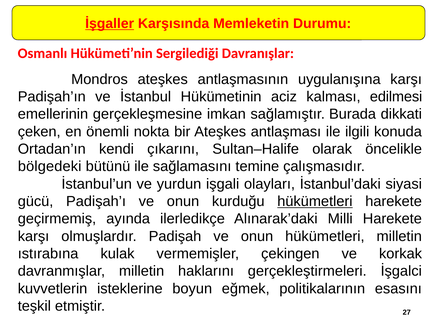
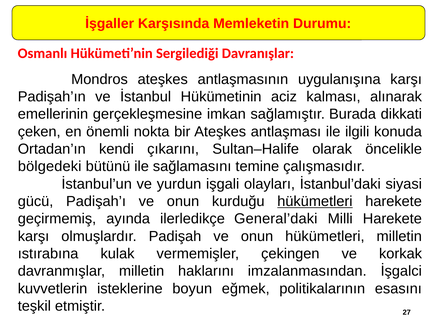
İşgaller underline: present -> none (110, 24)
edilmesi: edilmesi -> alınarak (396, 97)
Alınarak’daki: Alınarak’daki -> General’daki (276, 219)
gerçekleştirmeleri: gerçekleştirmeleri -> imzalanmasından (307, 272)
